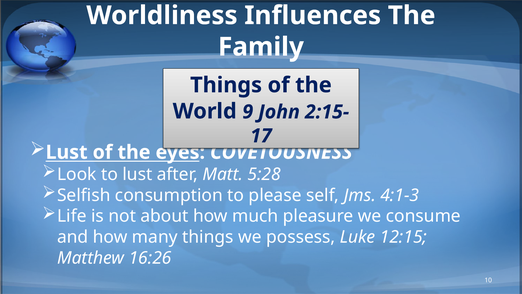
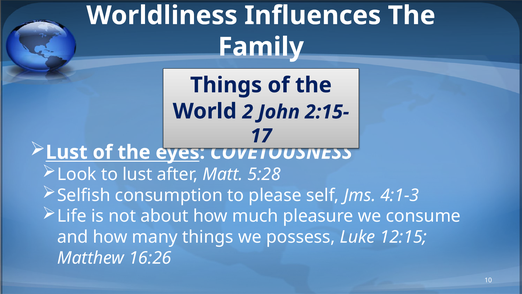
9: 9 -> 2 (248, 112)
